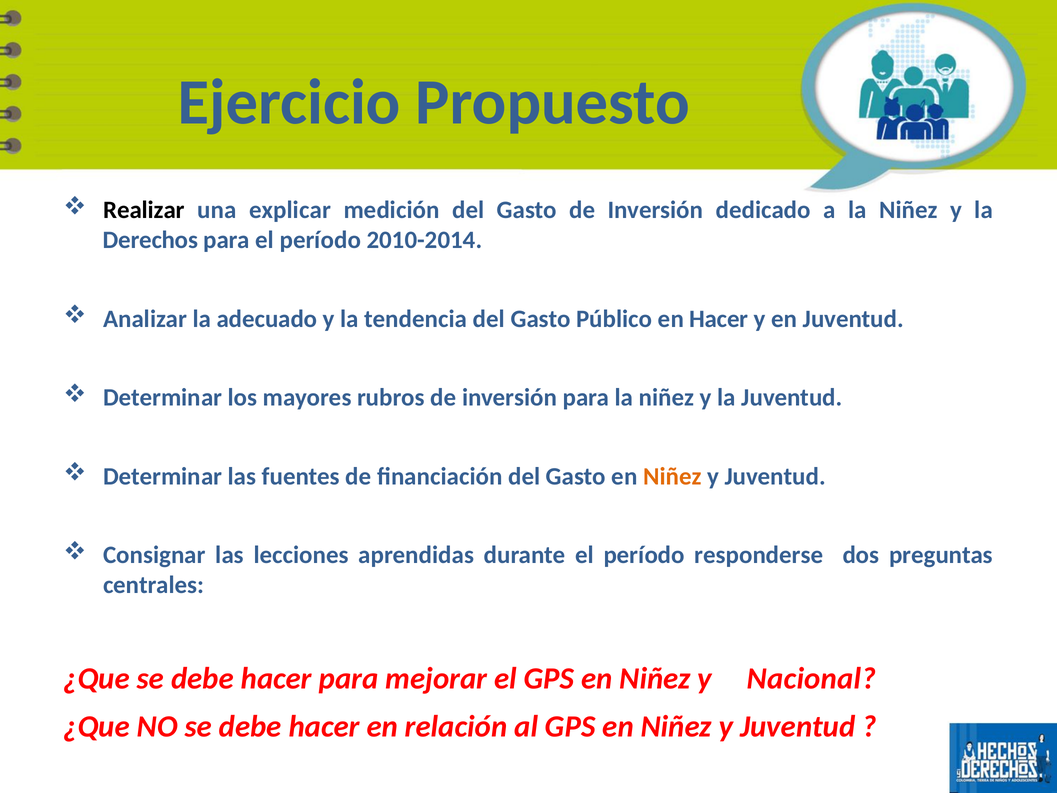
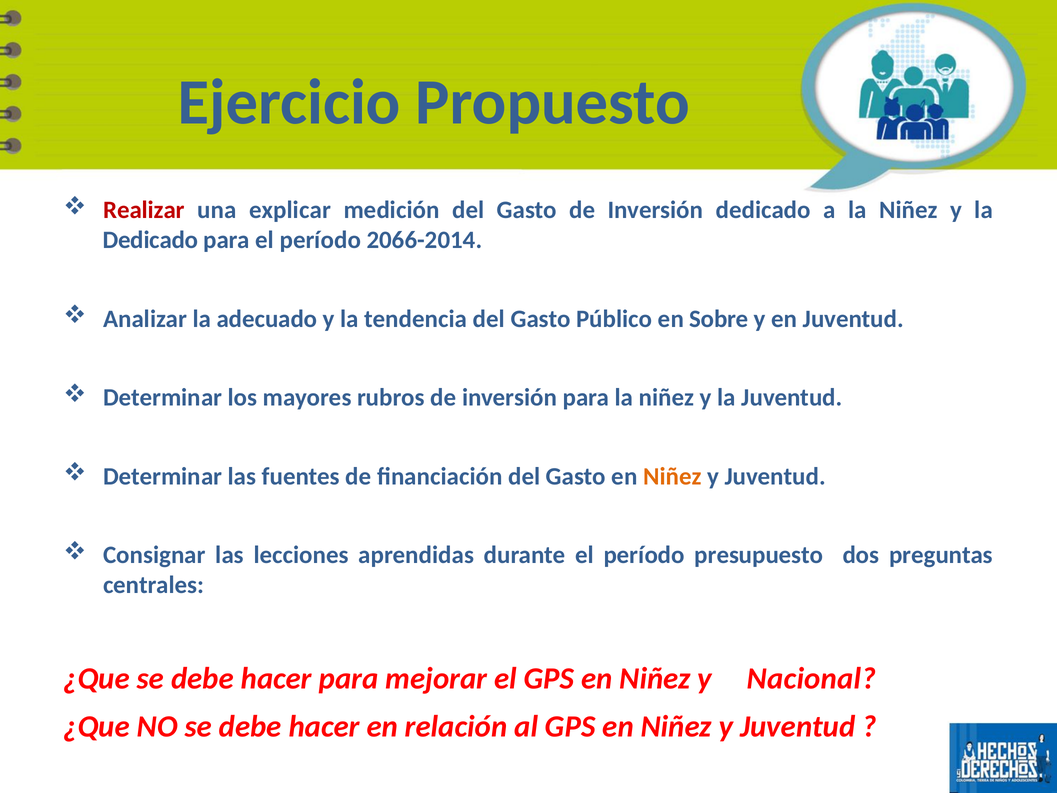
Realizar colour: black -> red (144, 210)
Derechos: Derechos -> Dedicado (150, 240)
2010-2014: 2010-2014 -> 2066-2014 (424, 240)
en Hacer: Hacer -> Sobre (719, 319)
responderse: responderse -> presupuesto (759, 555)
